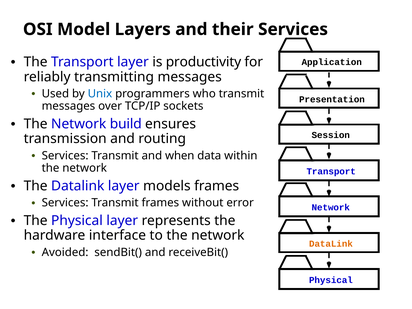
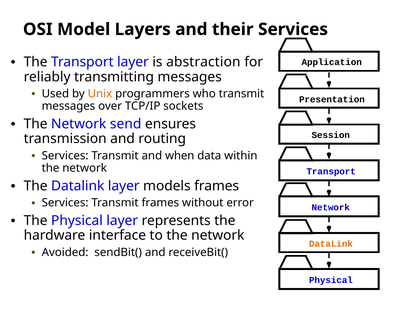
productivity: productivity -> abstraction (203, 62)
Unix colour: blue -> orange (100, 94)
build: build -> send (126, 124)
